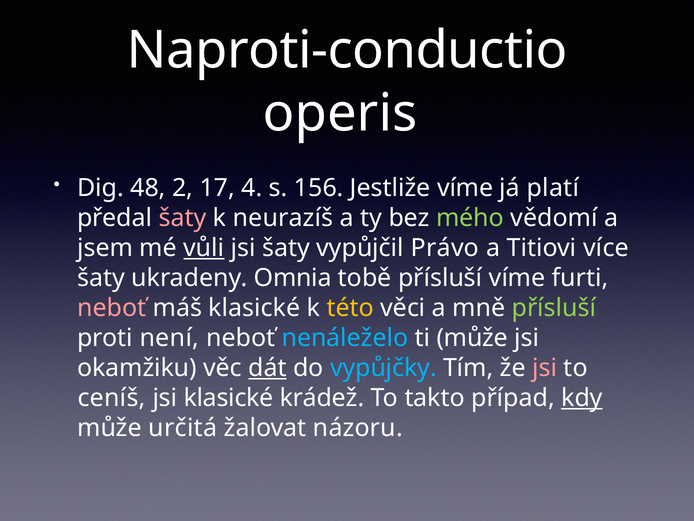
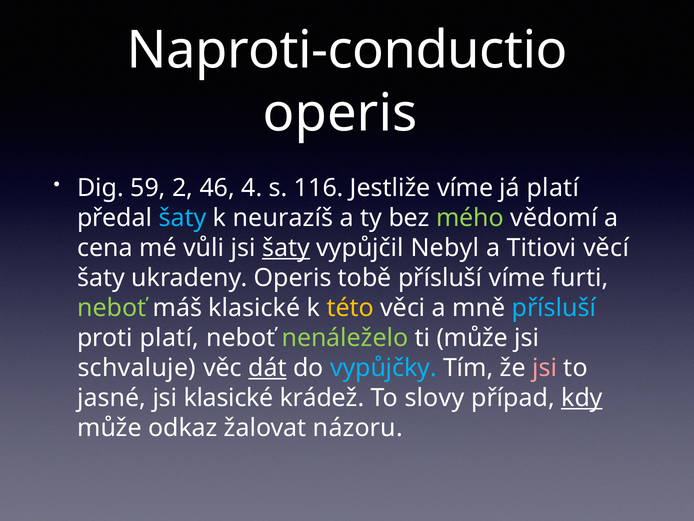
48: 48 -> 59 (148, 188)
17: 17 -> 46 (217, 188)
156: 156 -> 116 (319, 188)
šaty colour: pink -> light blue (183, 218)
jsem: jsem -> cena (105, 248)
vůli underline: present -> none (204, 248)
šaty underline: none -> present (286, 248)
Právo: Právo -> Nebyl (445, 248)
více: více -> věcí (606, 248)
ukradeny Omnia: Omnia -> Operis (293, 278)
neboť colour: pink -> light green (112, 308)
přísluší colour: light green -> light blue (554, 308)
proti není: není -> platí (169, 338)
nenáleželo colour: light blue -> light green (345, 338)
okamžiku: okamžiku -> schvaluje (137, 368)
ceníš: ceníš -> jasné (112, 398)
takto: takto -> slovy (435, 398)
určitá: určitá -> odkaz (183, 428)
